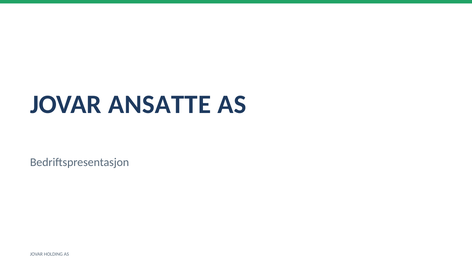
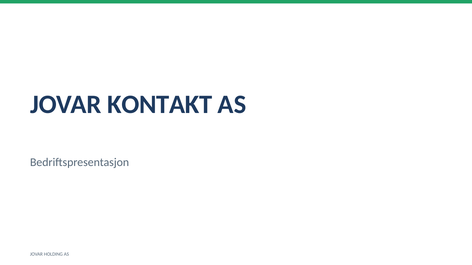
ANSATTE: ANSATTE -> KONTAKT (160, 105)
